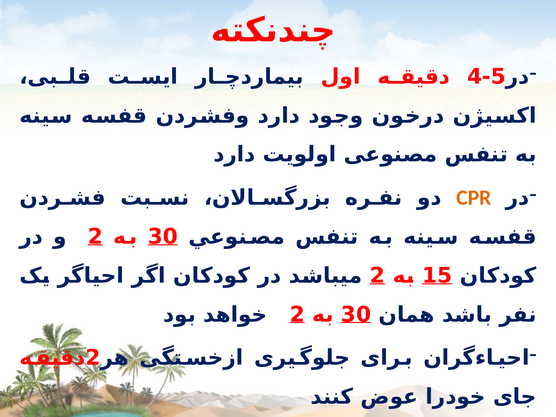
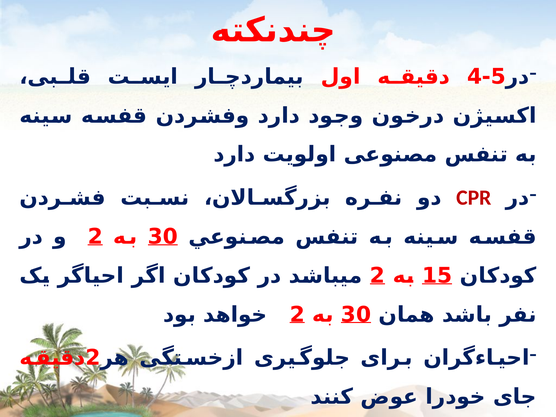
CPR colour: orange -> red (474, 198)
